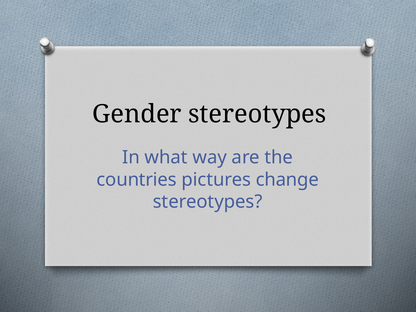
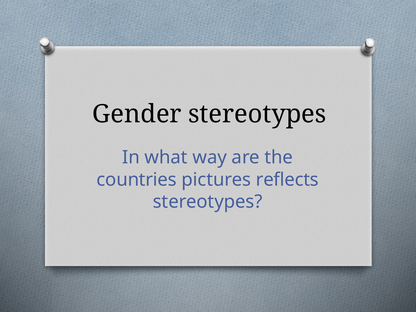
change: change -> reflects (287, 180)
